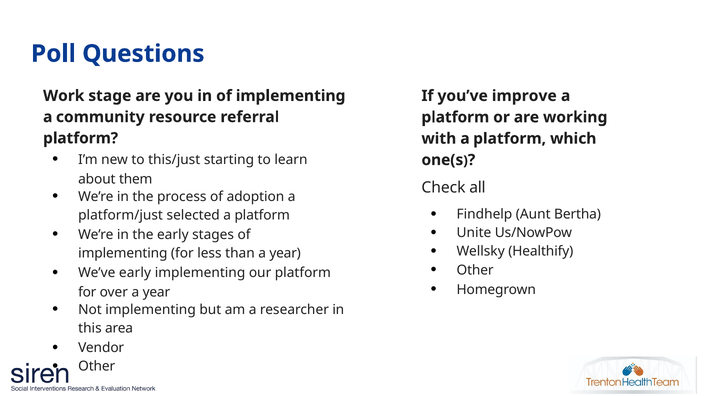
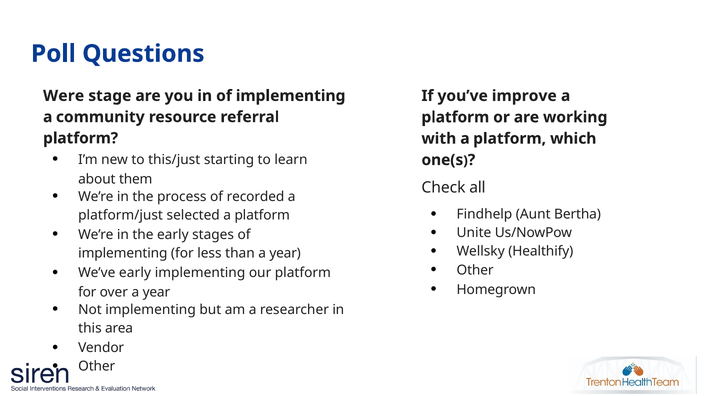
Work: Work -> Were (64, 96)
adoption: adoption -> recorded (255, 197)
